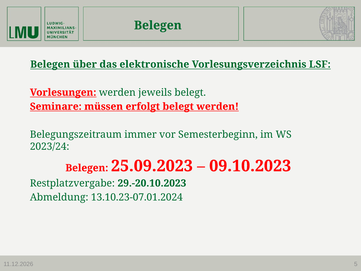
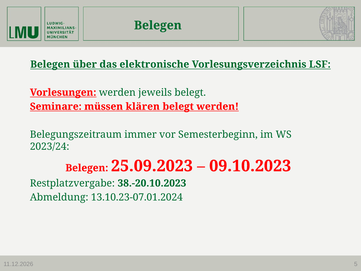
erfolgt: erfolgt -> klären (143, 106)
29.-20.10.2023: 29.-20.10.2023 -> 38.-20.10.2023 (152, 183)
